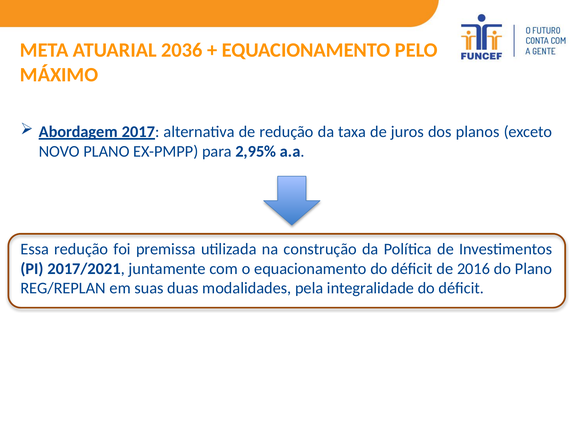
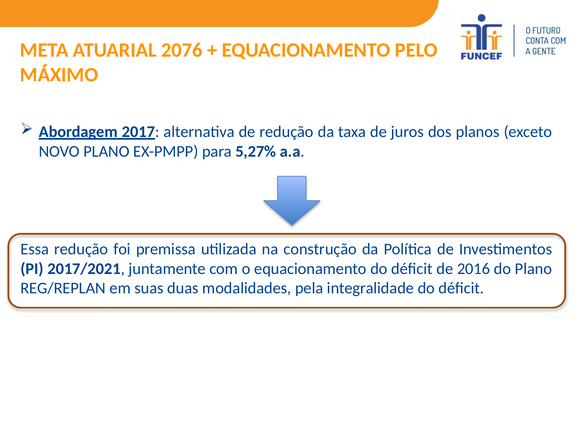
2036: 2036 -> 2076 (182, 50)
2,95%: 2,95% -> 5,27% (256, 151)
